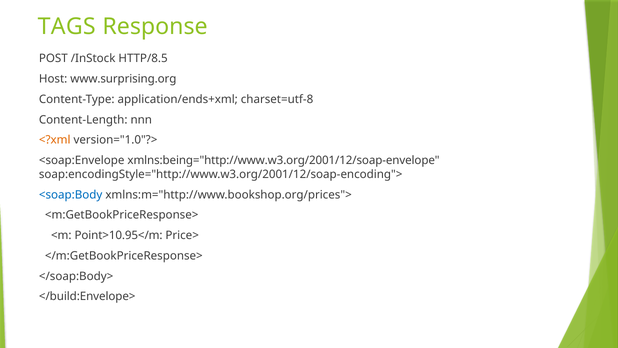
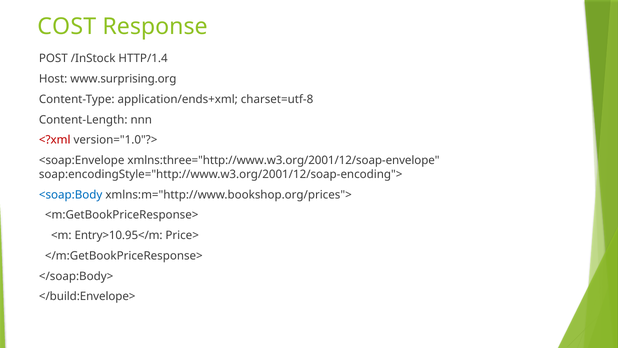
TAGS: TAGS -> COST (67, 26)
HTTP/8.5: HTTP/8.5 -> HTTP/1.4 (143, 59)
<?xml colour: orange -> red (55, 140)
xmlns:being="http://www.w3.org/2001/12/soap-envelope: xmlns:being="http://www.w3.org/2001/12/soap-envelope -> xmlns:three="http://www.w3.org/2001/12/soap-envelope (284, 160)
Point>10.95</m: Point>10.95</m -> Entry>10.95</m (119, 235)
